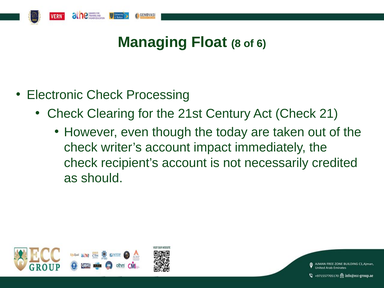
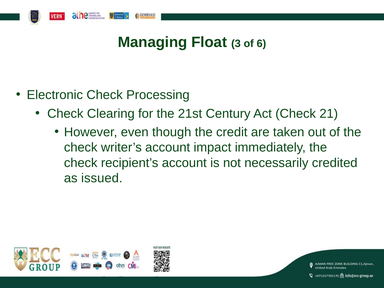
8: 8 -> 3 (236, 44)
today: today -> credit (232, 132)
should: should -> issued (102, 178)
